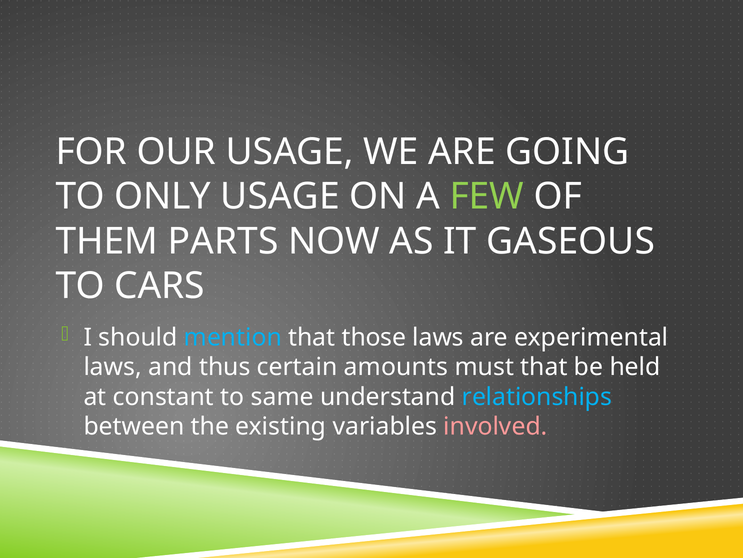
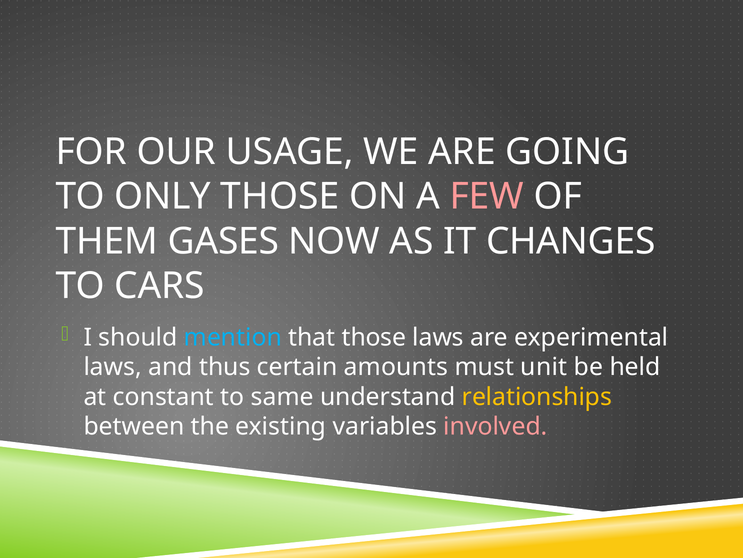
ONLY USAGE: USAGE -> THOSE (280, 196)
FEW colour: light green -> pink (487, 196)
PARTS: PARTS -> GASES (223, 241)
GASEOUS: GASEOUS -> CHANGES (571, 241)
must that: that -> unit (544, 367)
relationships colour: light blue -> yellow (537, 396)
